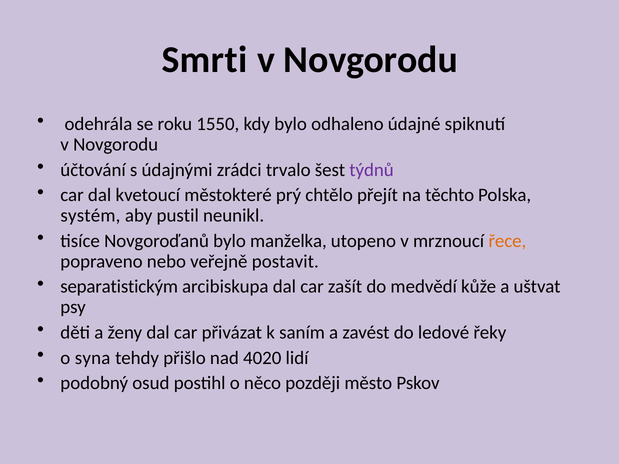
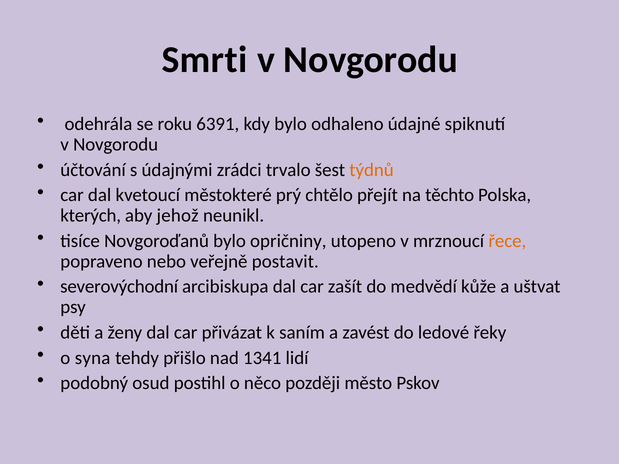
1550: 1550 -> 6391 (218, 124)
týdnů colour: purple -> orange (372, 170)
systém: systém -> kterých (91, 216)
pustil: pustil -> jehož (178, 216)
manželka: manželka -> opričniny (288, 241)
separatistickým: separatistickým -> severovýchodní (119, 287)
4020: 4020 -> 1341 (262, 358)
